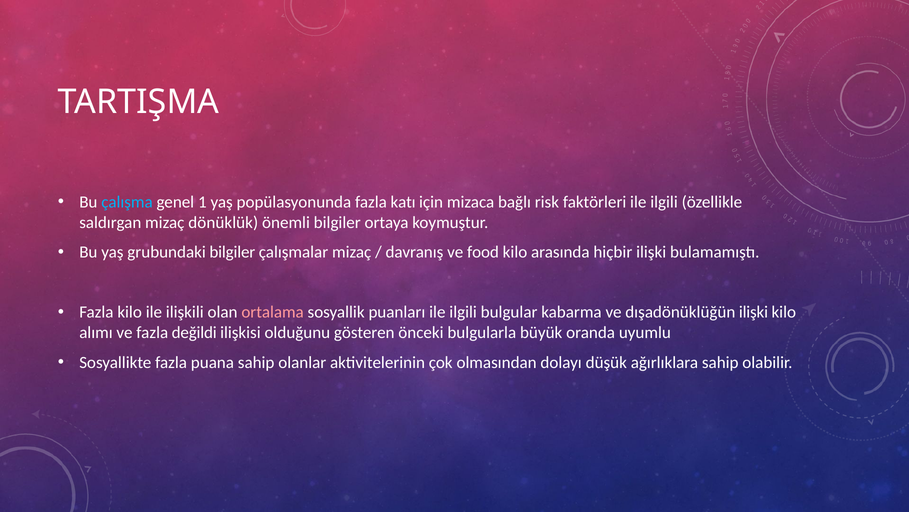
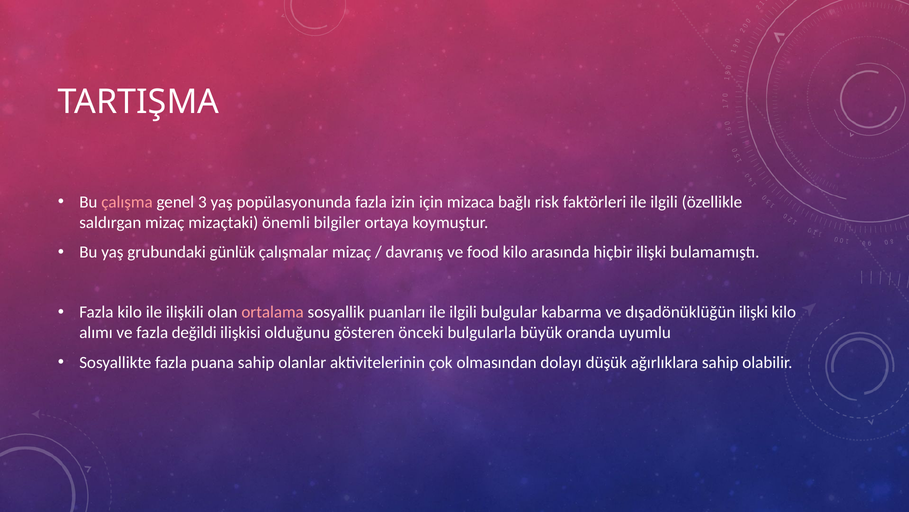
çalışma colour: light blue -> pink (127, 202)
1: 1 -> 3 (202, 202)
katı: katı -> izin (403, 202)
dönüklük: dönüklük -> mizaçtaki (223, 222)
grubundaki bilgiler: bilgiler -> günlük (232, 252)
